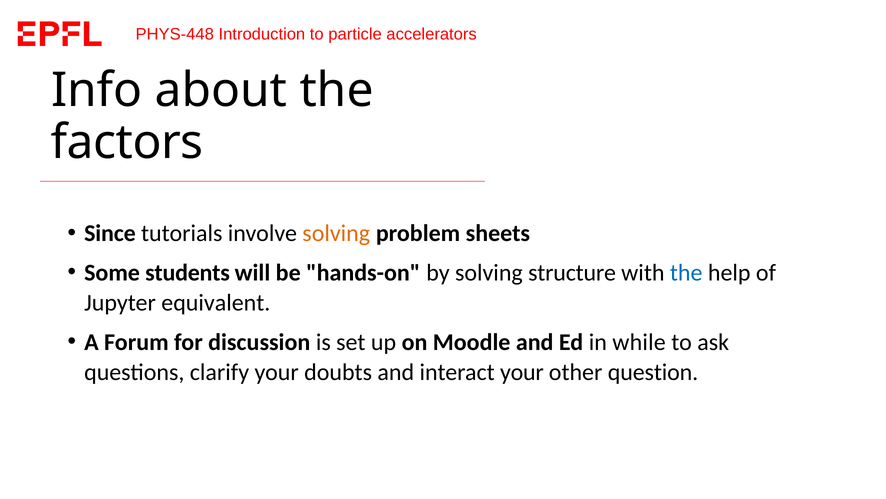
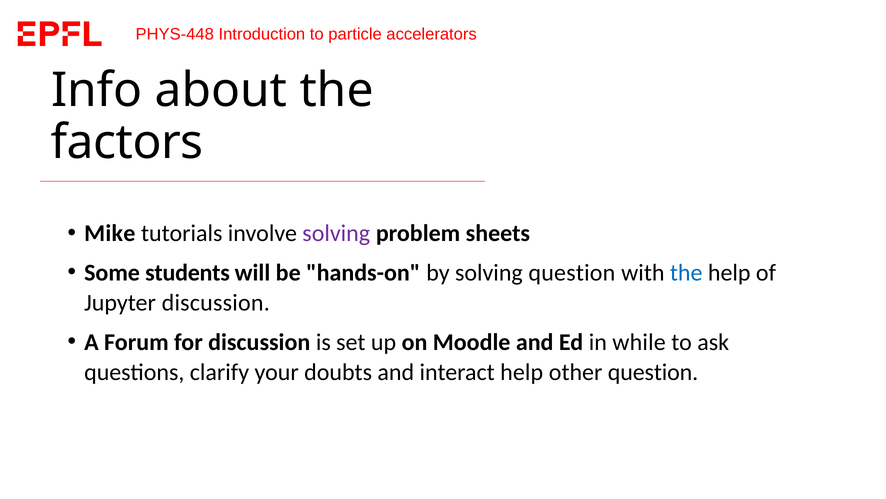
Since: Since -> Mike (110, 233)
solving colour: orange -> purple (336, 233)
solving structure: structure -> question (572, 272)
Jupyter equivalent: equivalent -> discussion (216, 302)
interact your: your -> help (522, 372)
